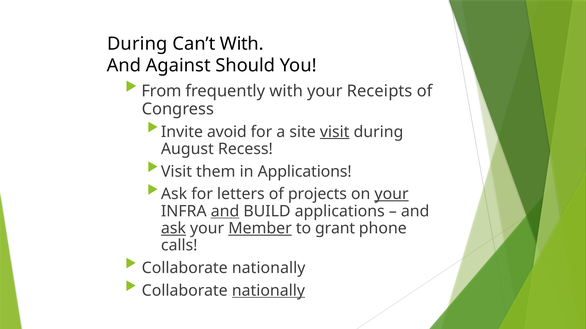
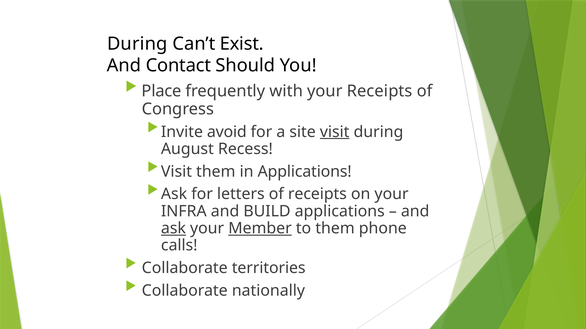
Can’t With: With -> Exist (242, 44)
Against: Against -> Contact (178, 66)
From: From -> Place (162, 91)
of projects: projects -> receipts (317, 194)
your underline: present -> none (392, 194)
and underline: present -> none (225, 212)
to grant: grant -> them (335, 229)
nationally: nationally -> territories (269, 268)
nationally underline: present -> none (268, 291)
